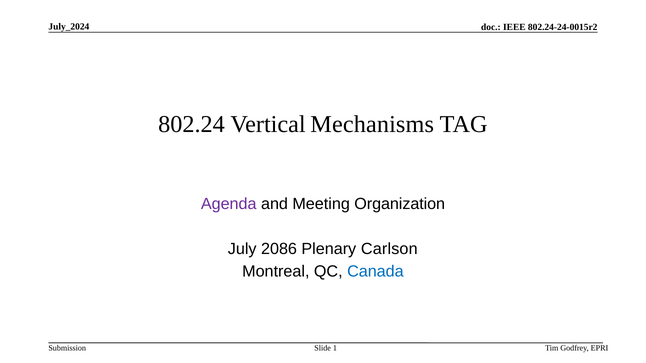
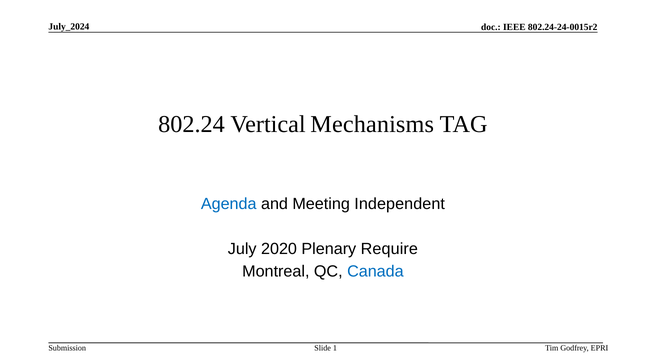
Agenda colour: purple -> blue (229, 204)
Organization: Organization -> Independent (400, 204)
2086: 2086 -> 2020 (279, 249)
Carlson: Carlson -> Require (389, 249)
